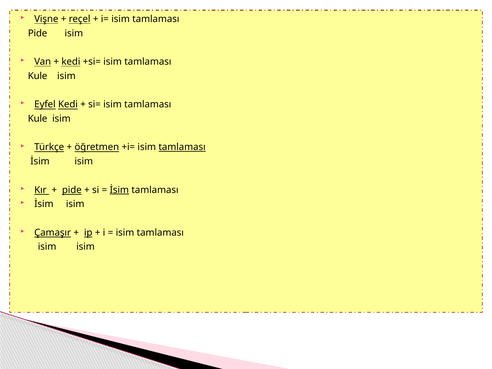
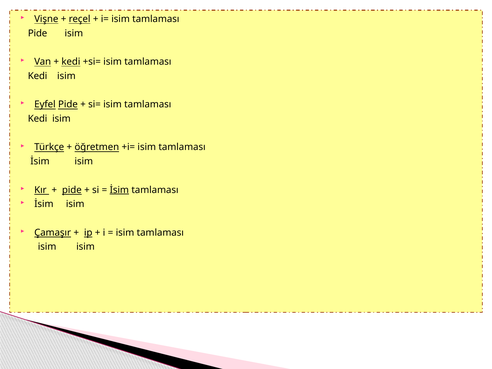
Kule: Kule -> Kedi (38, 76)
Eyfel Kedi: Kedi -> Pide (68, 104)
Kule: Kule -> Kedi (38, 119)
tamlaması underline: present -> none (182, 147)
